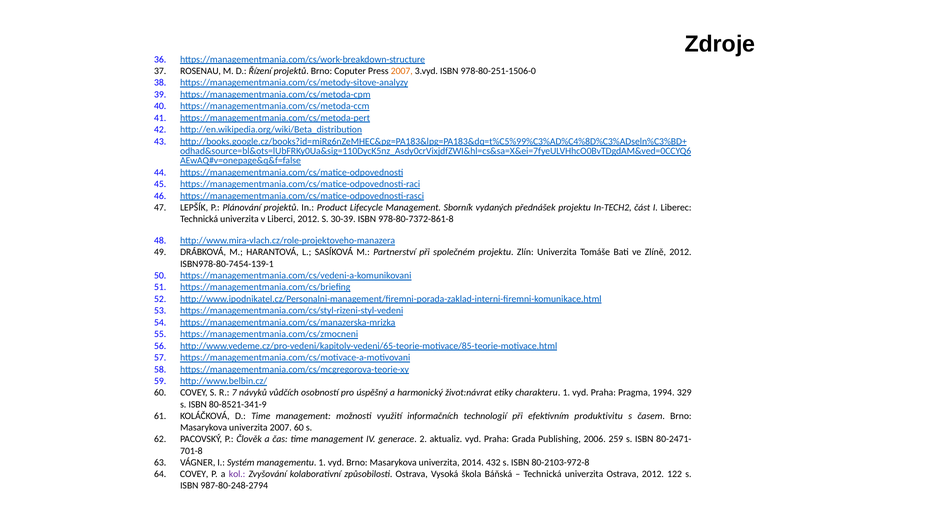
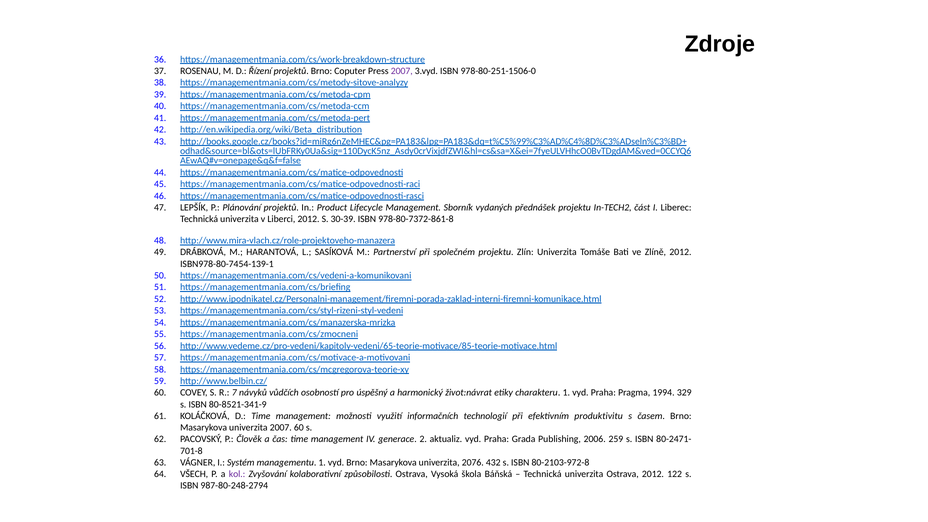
2007 colour: orange -> purple (402, 71)
2014: 2014 -> 2076 (473, 462)
COVEY: COVEY -> VŠECH (194, 474)
